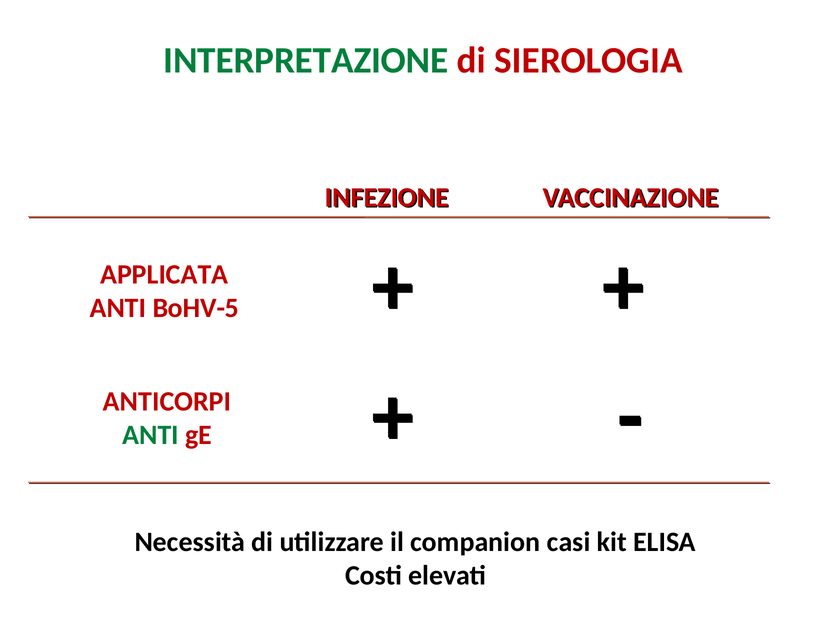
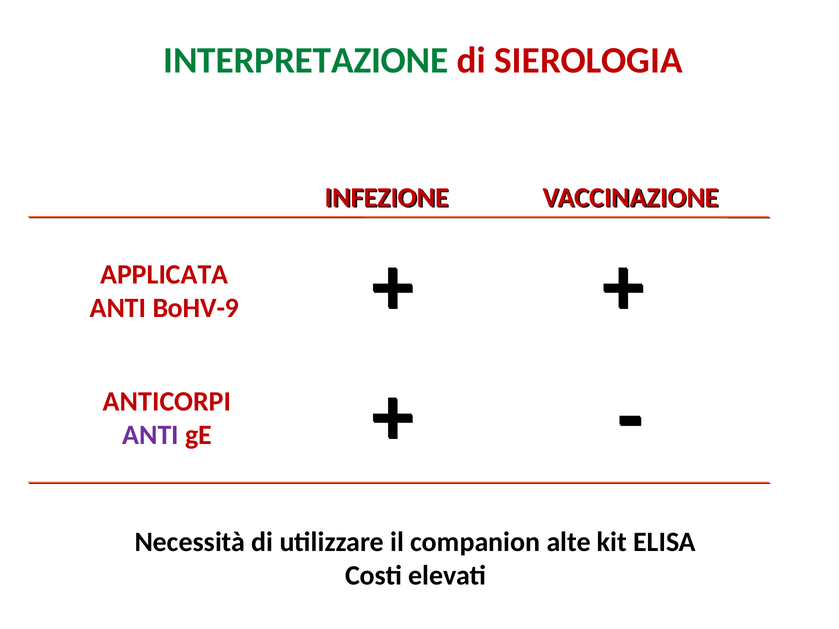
BoHV-5: BoHV-5 -> BoHV-9 (196, 308)
ANTI colour: green -> purple (151, 435)
casi: casi -> alte (569, 542)
